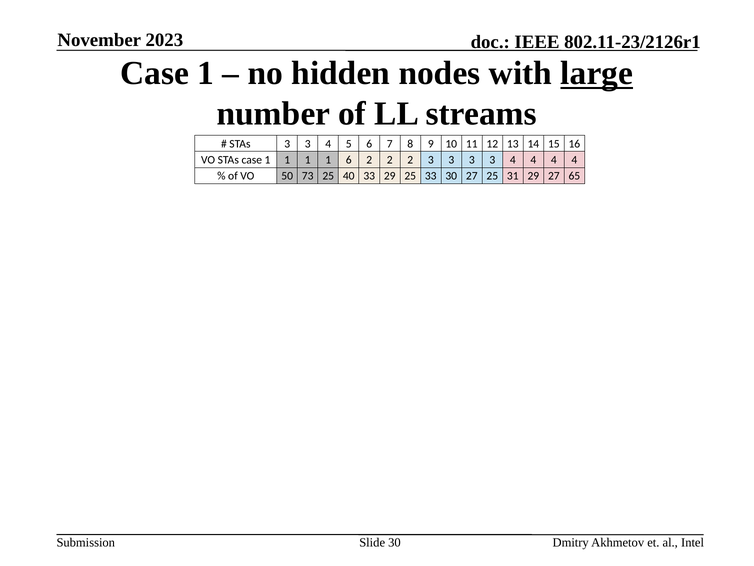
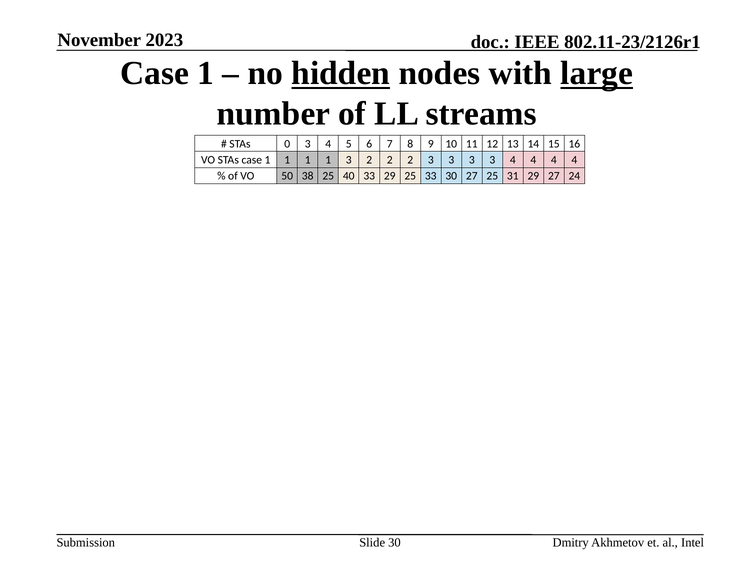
hidden underline: none -> present (341, 73)
STAs 3: 3 -> 0 (287, 144)
1 6: 6 -> 3 (349, 160)
73: 73 -> 38 (308, 176)
65: 65 -> 24 (574, 176)
